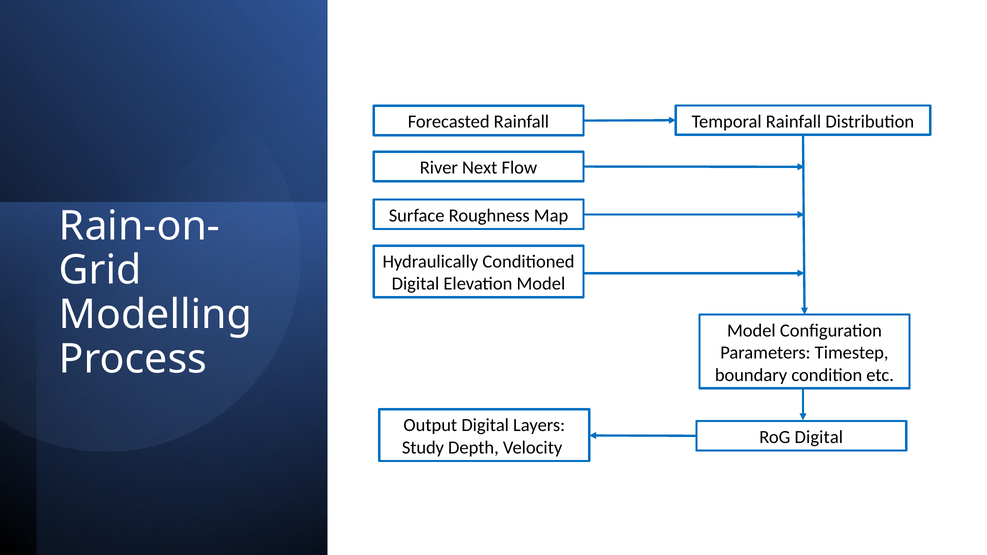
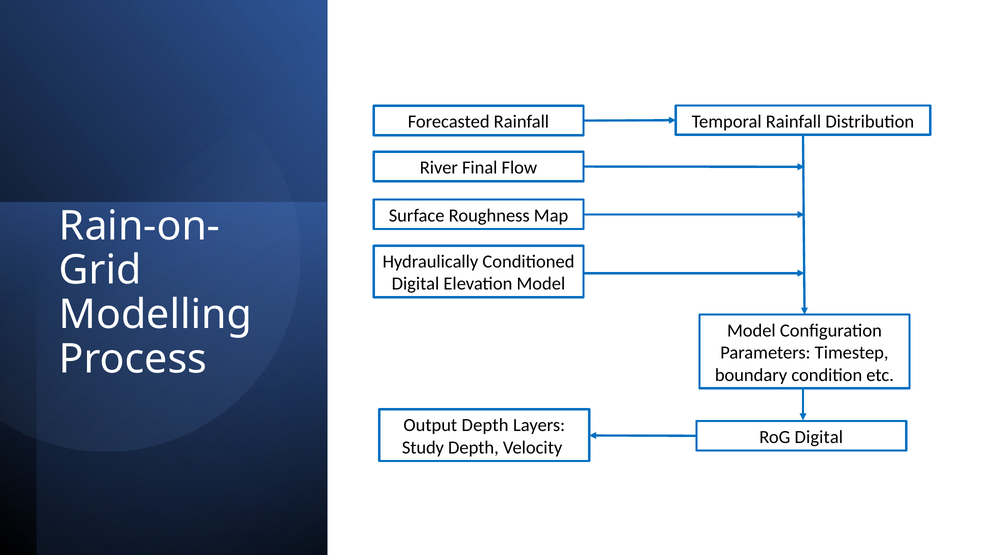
Next: Next -> Final (480, 168)
Output Digital: Digital -> Depth (485, 425)
